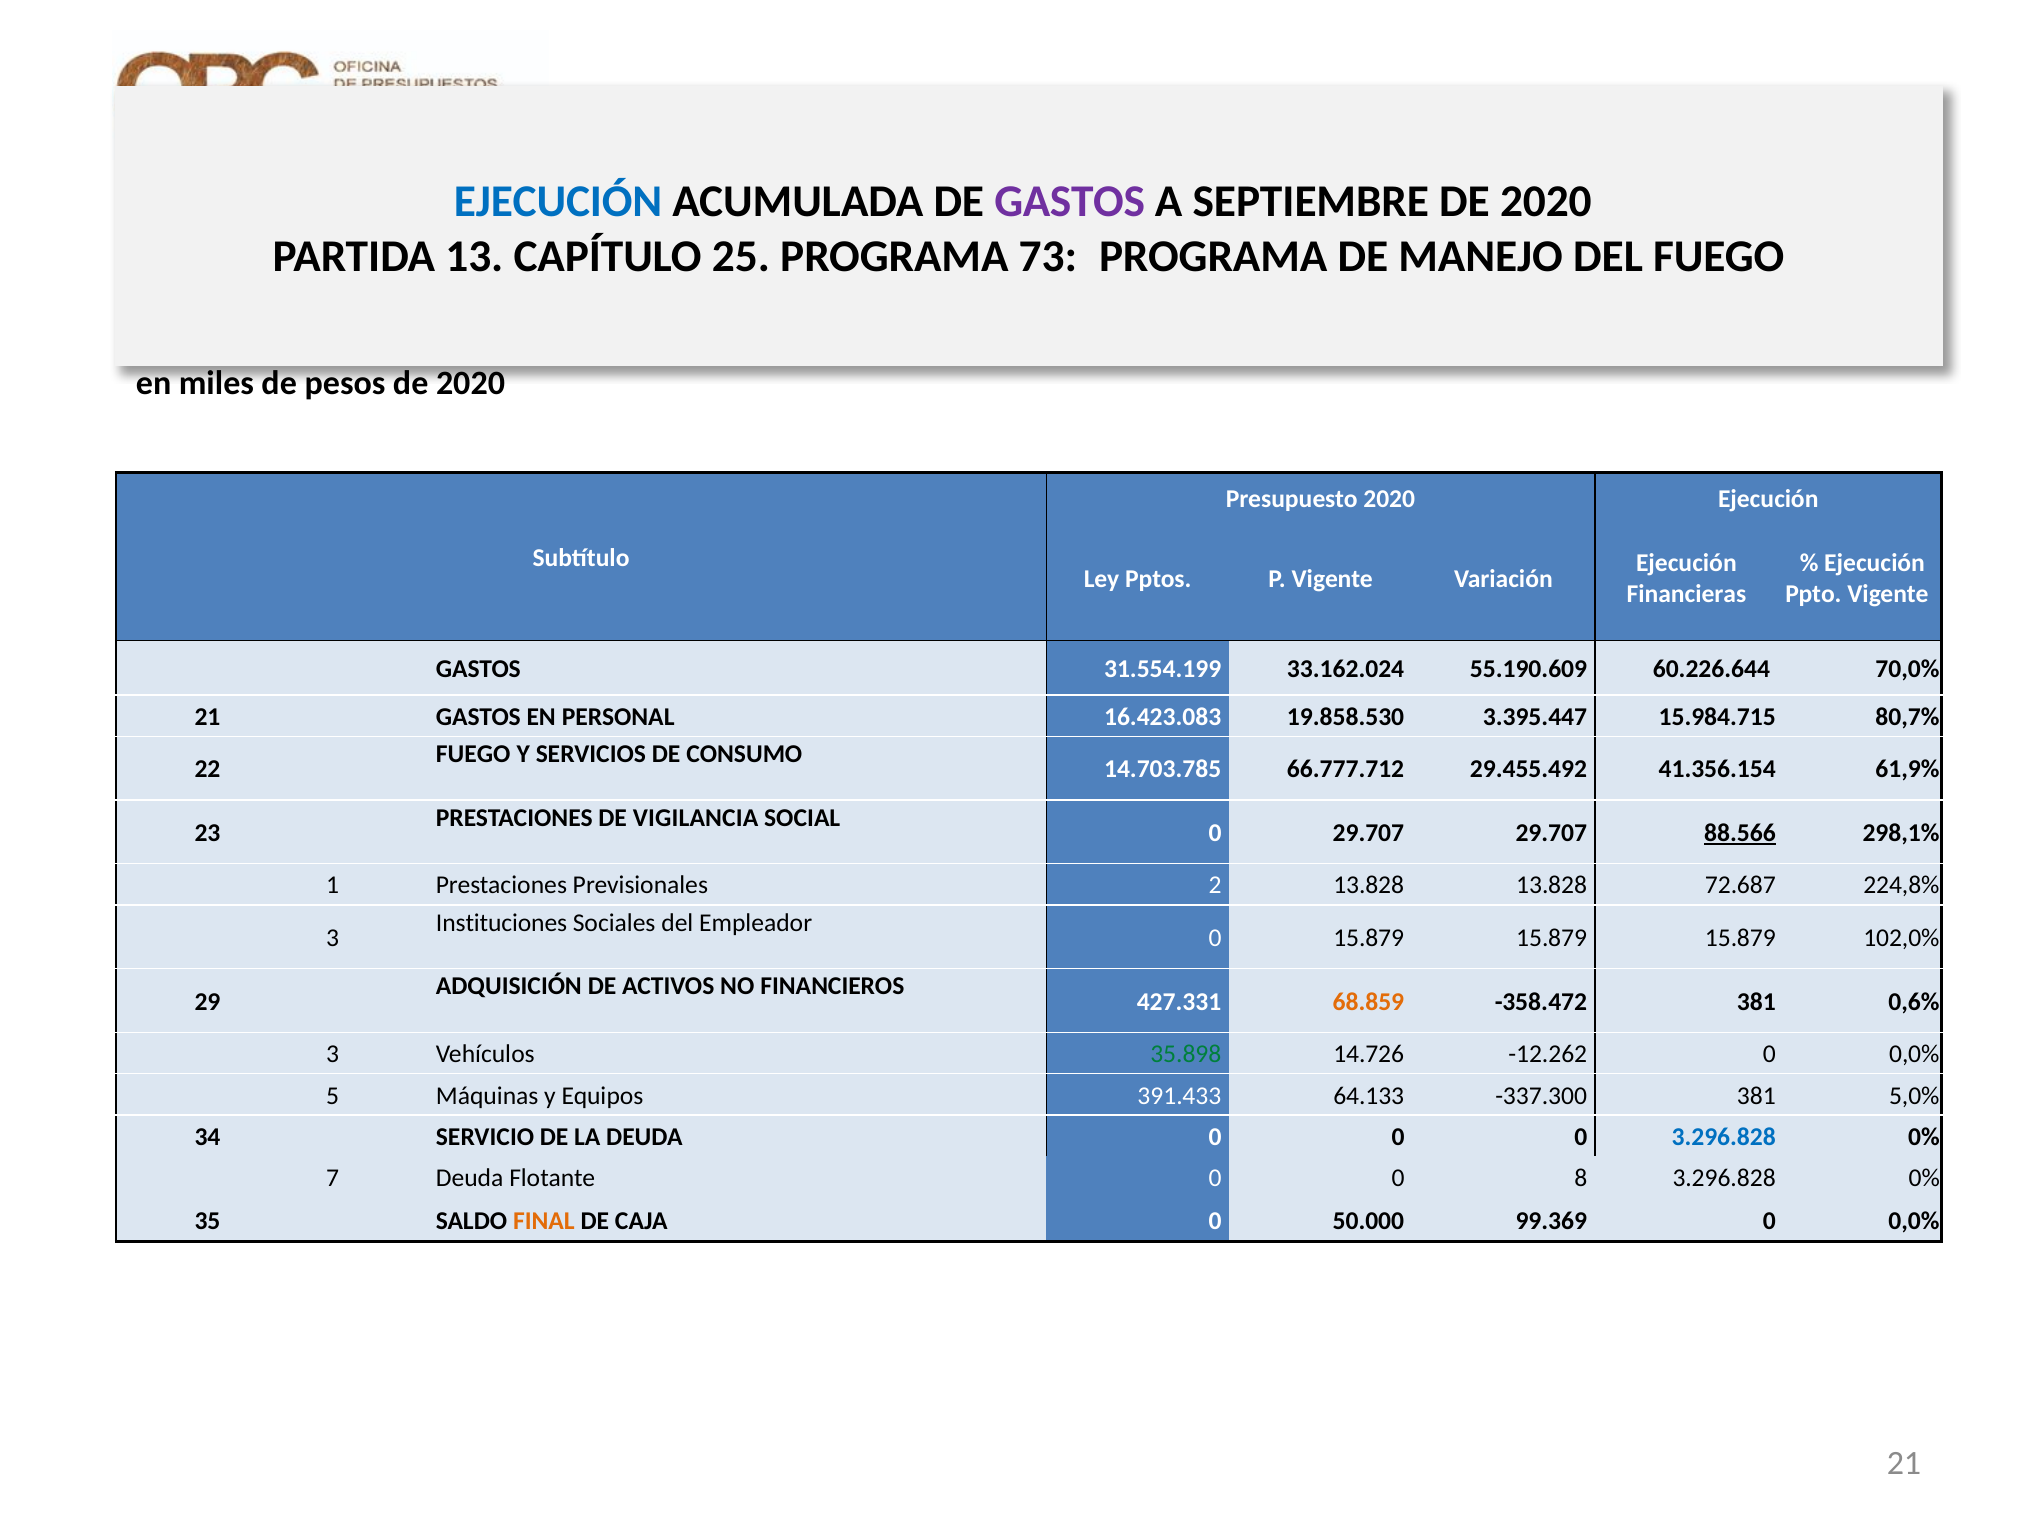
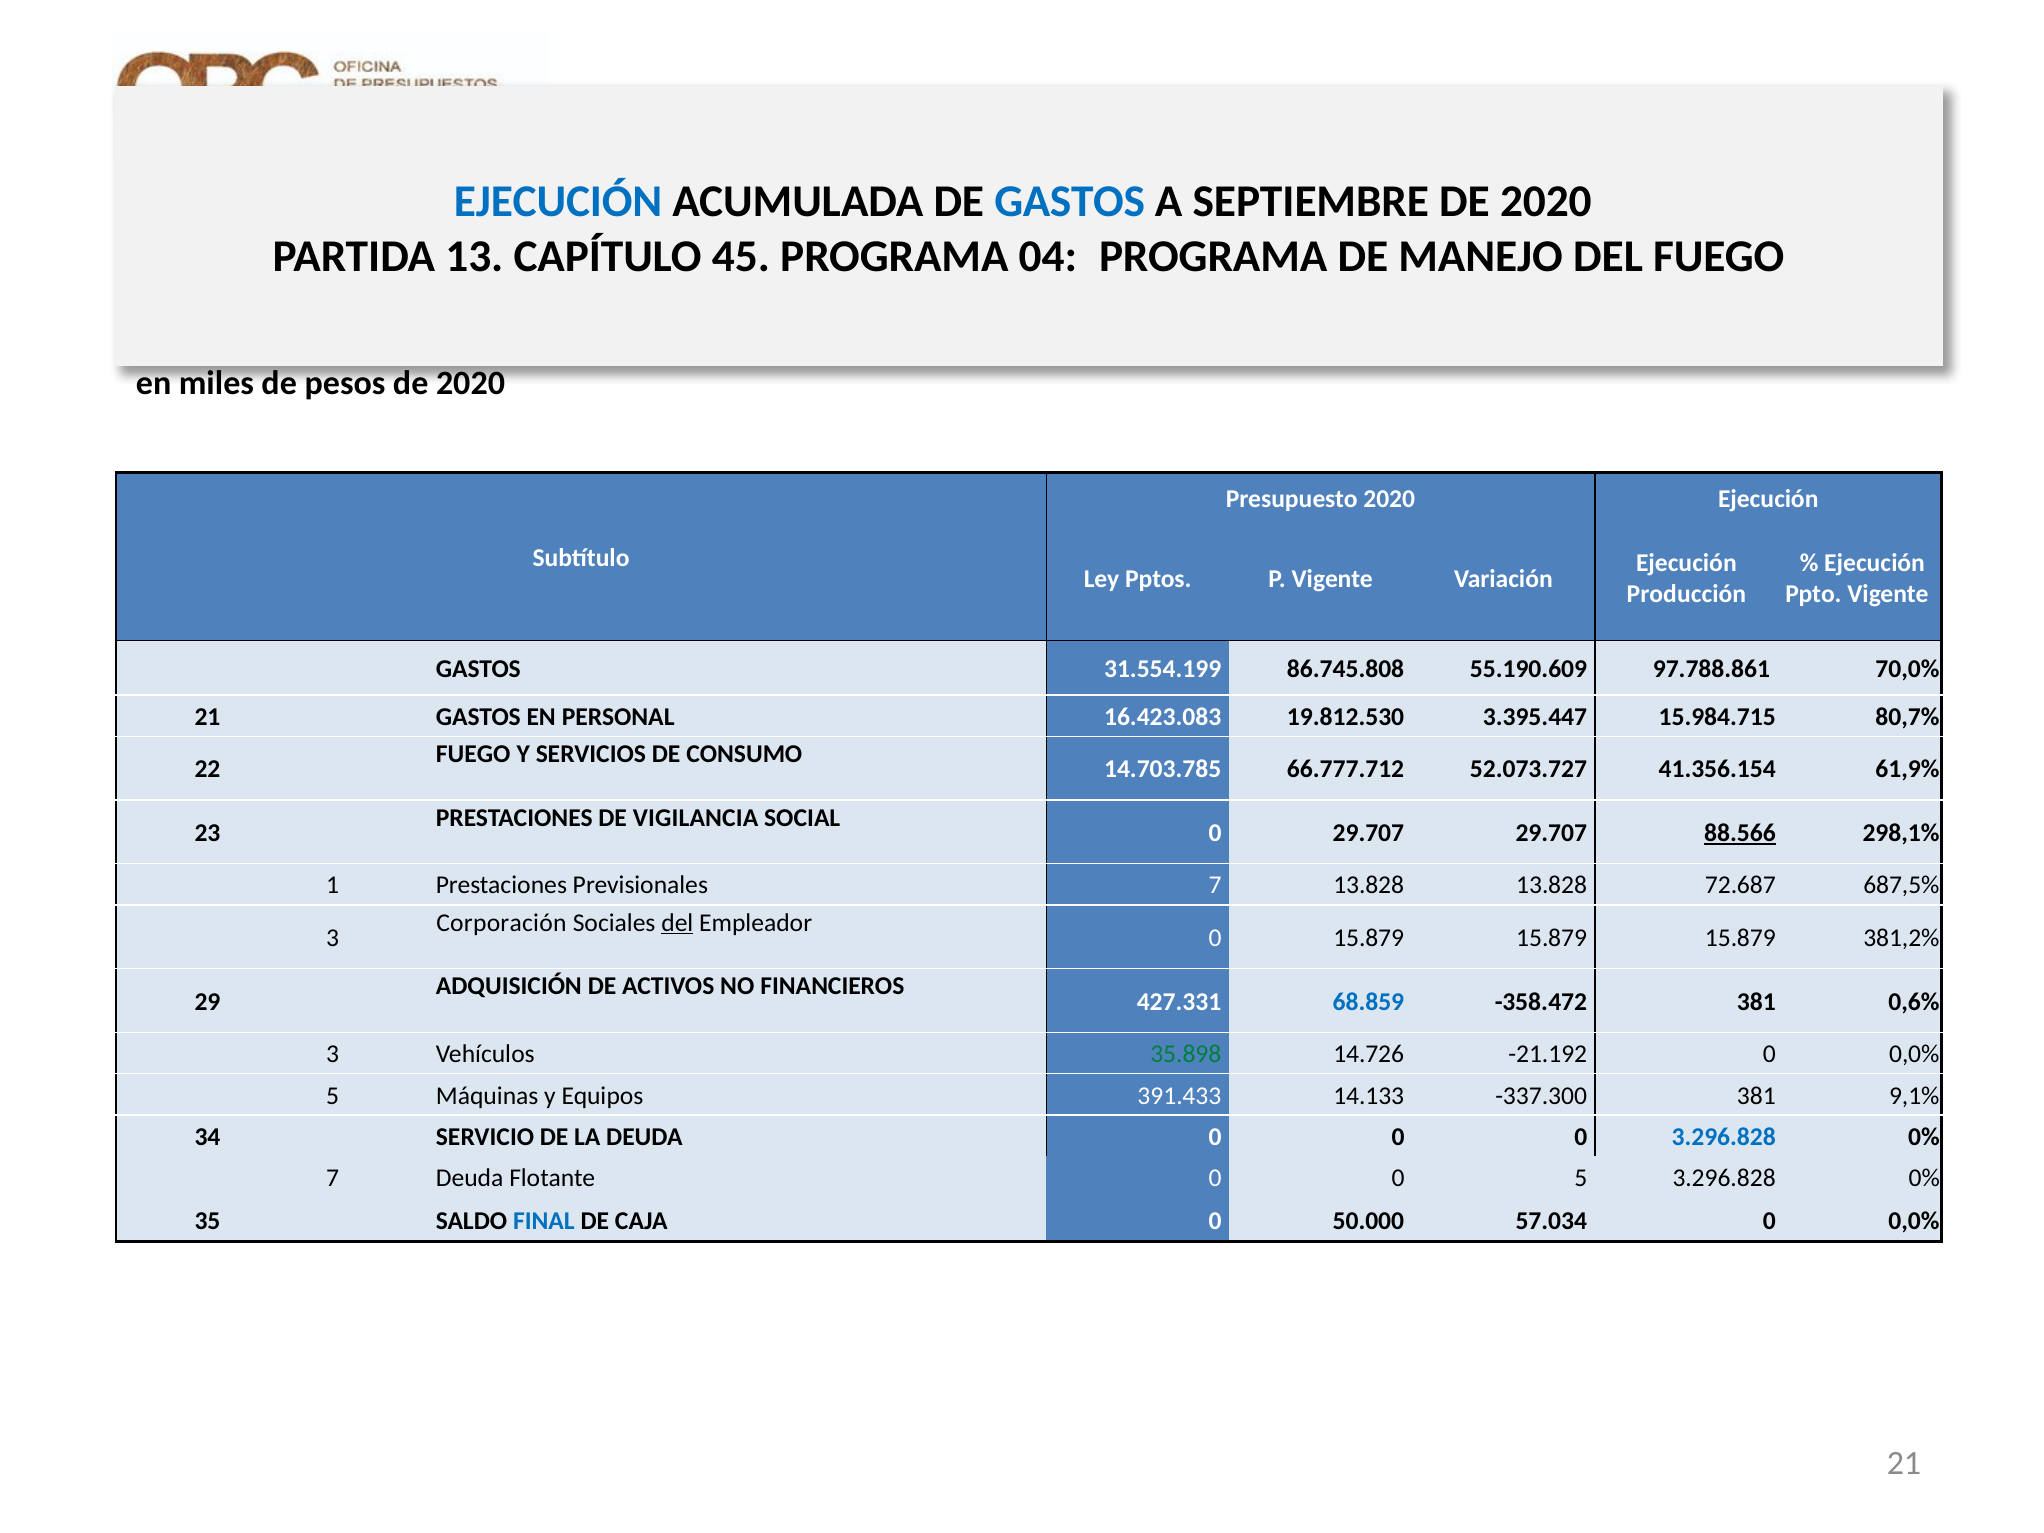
GASTOS colour: purple -> blue (1070, 202)
25: 25 -> 45 (741, 256)
73: 73 -> 04 (1048, 256)
Financieras: Financieras -> Producción (1686, 594)
33.162.024: 33.162.024 -> 86.745.808 (1346, 669)
60.226.644: 60.226.644 -> 97.788.861 (1711, 669)
19.858.530: 19.858.530 -> 19.812.530 (1346, 717)
29.455.492: 29.455.492 -> 52.073.727 (1528, 769)
Previsionales 2: 2 -> 7 (1215, 886)
224,8%: 224,8% -> 687,5% (1901, 886)
Instituciones: Instituciones -> Corporación (501, 923)
del underline: none -> present (677, 923)
102,0%: 102,0% -> 381,2% (1901, 938)
68.859 colour: orange -> blue (1368, 1002)
-12.262: -12.262 -> -21.192 (1548, 1054)
64.133: 64.133 -> 14.133 (1369, 1096)
5,0%: 5,0% -> 9,1% (1914, 1096)
0 8: 8 -> 5 (1581, 1178)
FINAL colour: orange -> blue (544, 1221)
99.369: 99.369 -> 57.034 (1551, 1221)
